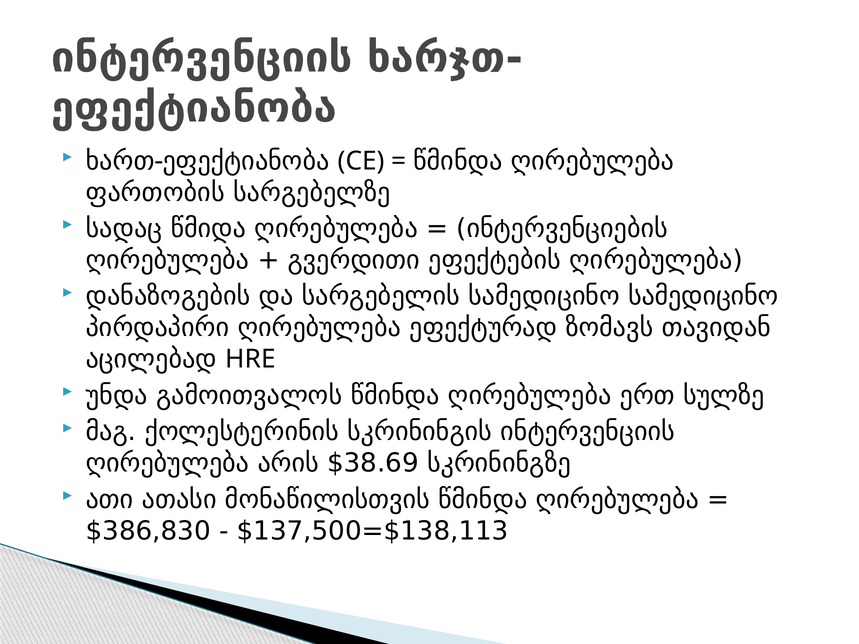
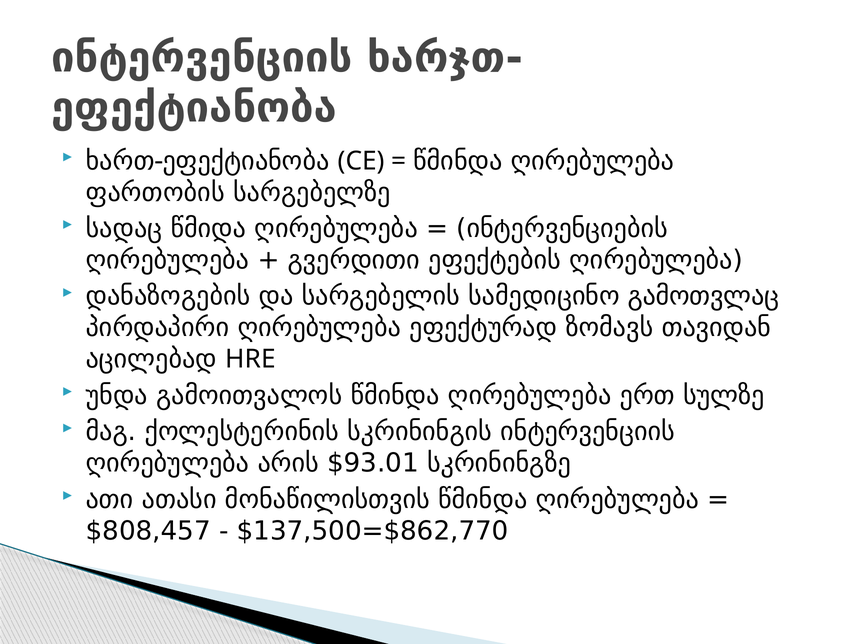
სამედიცინო სამედიცინო: სამედიცინო -> გამოთვლაც (703, 296)
$38.69: $38.69 -> $93.01 (373, 463)
$386,830: $386,830 -> $808,457 (148, 531)
$137,500=$138,113: $137,500=$138,113 -> $137,500=$862,770 (373, 531)
